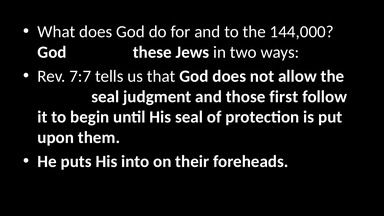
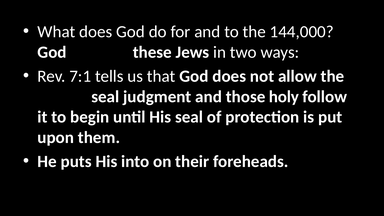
7:7: 7:7 -> 7:1 (80, 76)
first: first -> holy (284, 97)
